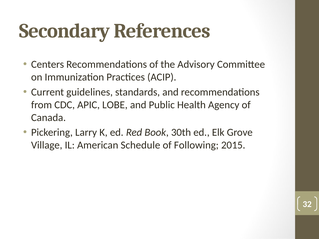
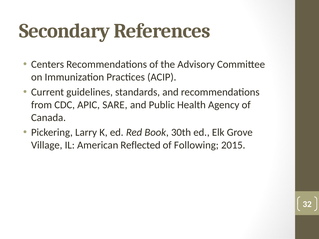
LOBE: LOBE -> SARE (115, 105)
Schedule: Schedule -> Reflected (141, 145)
